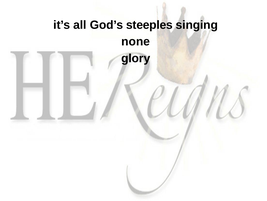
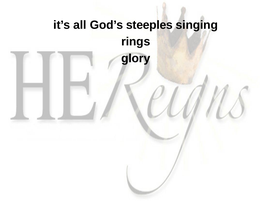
none: none -> rings (136, 41)
